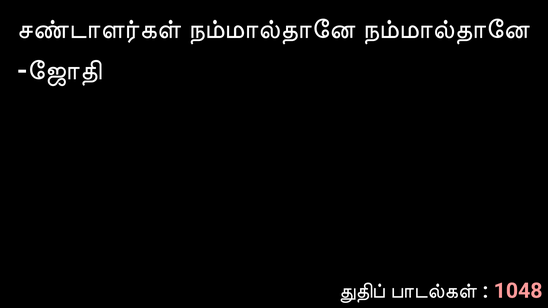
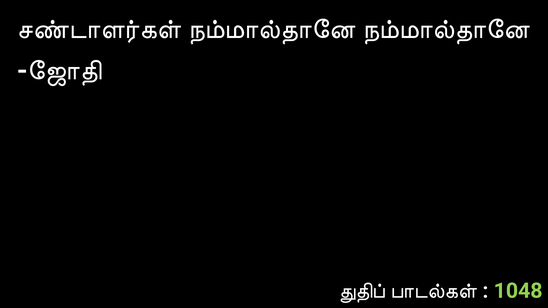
1048 colour: pink -> light green (518, 291)
